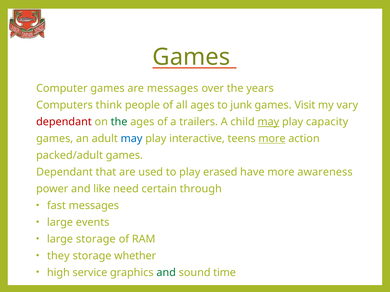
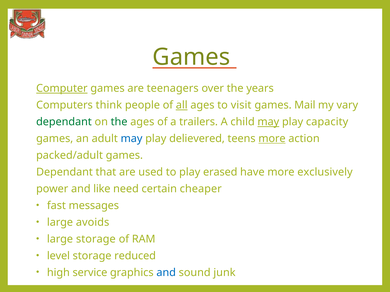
Computer underline: none -> present (62, 89)
are messages: messages -> teenagers (173, 89)
all underline: none -> present (182, 105)
junk: junk -> visit (241, 105)
Visit: Visit -> Mail (305, 105)
dependant colour: red -> green (64, 122)
interactive: interactive -> delievered (197, 139)
awareness: awareness -> exclusively (325, 172)
through: through -> cheaper (201, 189)
events: events -> avoids (93, 223)
they: they -> level (58, 256)
whether: whether -> reduced (135, 256)
and colour: green -> blue (166, 273)
time: time -> junk (224, 273)
